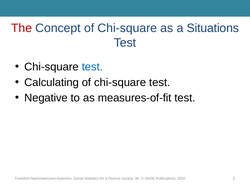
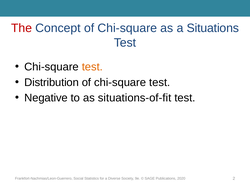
test colour: blue -> orange (92, 67)
Calculating: Calculating -> Distribution (52, 83)
measures-of-fit: measures-of-fit -> situations-of-fit (135, 98)
